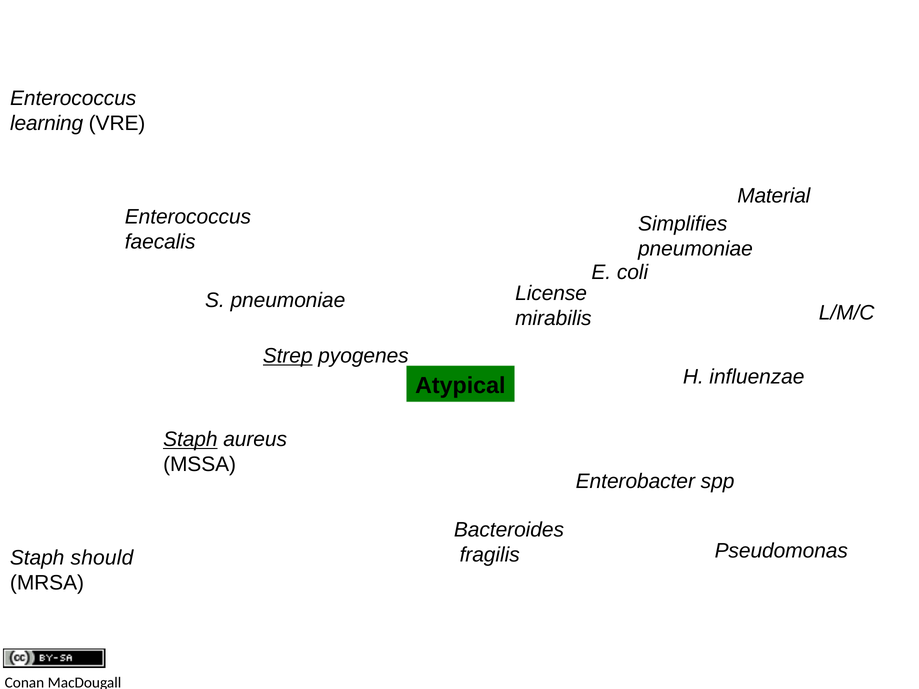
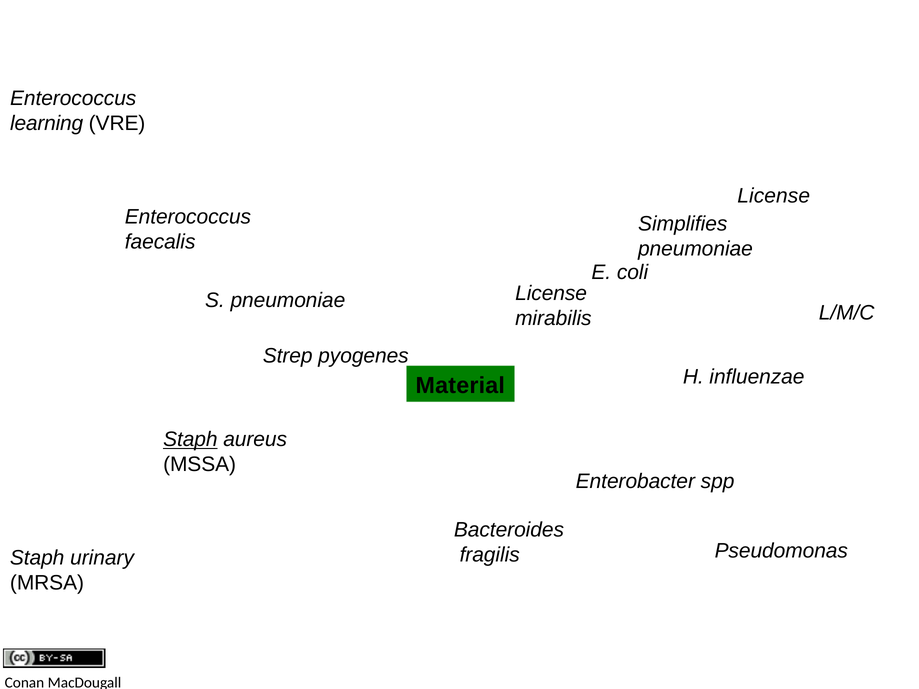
Material: Material -> License (774, 196)
Strep underline: present -> none (288, 356)
Atypical: Atypical -> Material (460, 386)
should: should -> urinary (102, 558)
